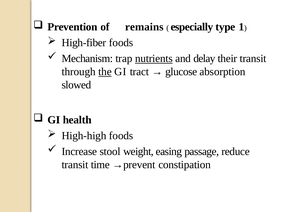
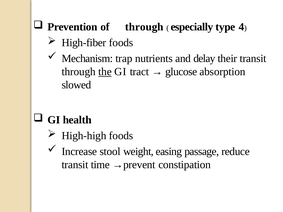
of remains: remains -> through (144, 27)
1: 1 -> 4 (241, 27)
nutrients underline: present -> none (154, 59)
